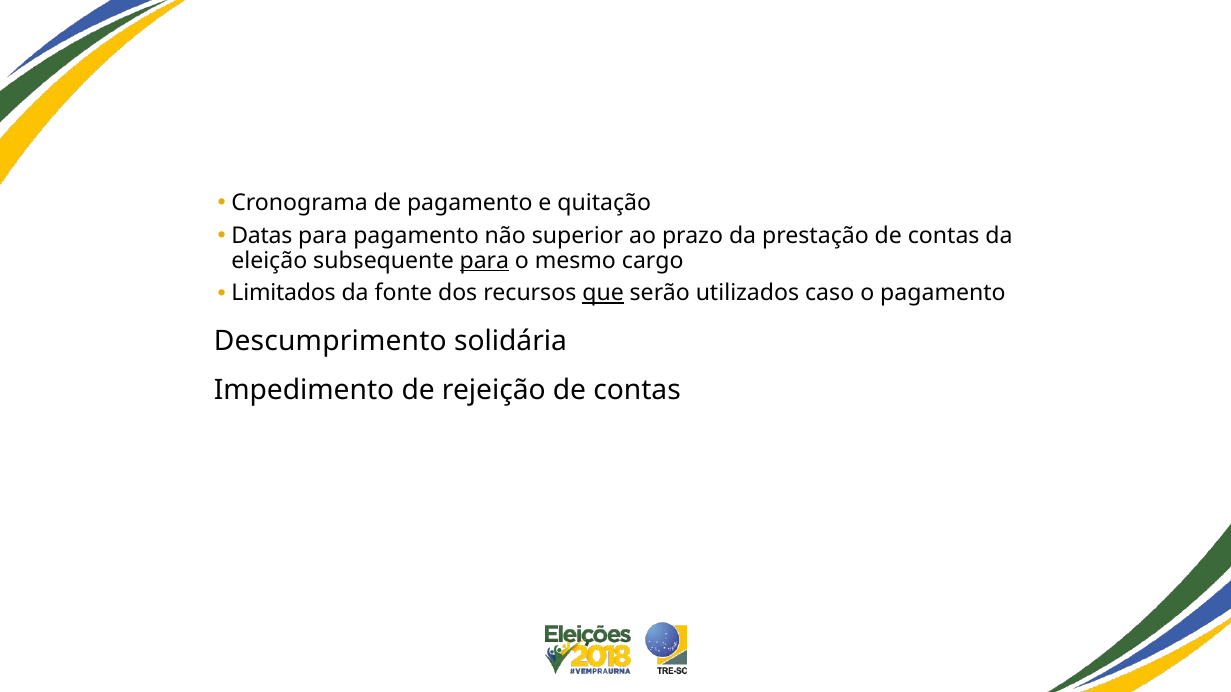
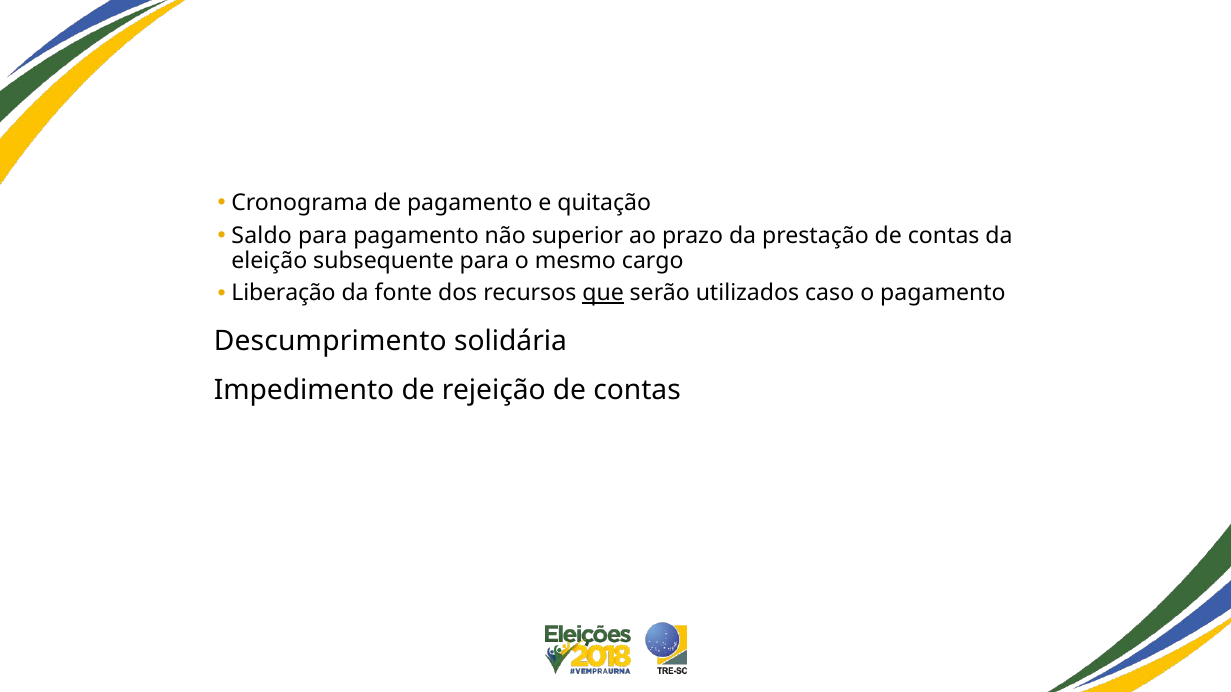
Datas: Datas -> Saldo (262, 236)
para underline: present -> none (484, 261)
Limitados: Limitados -> Liberação (284, 293)
